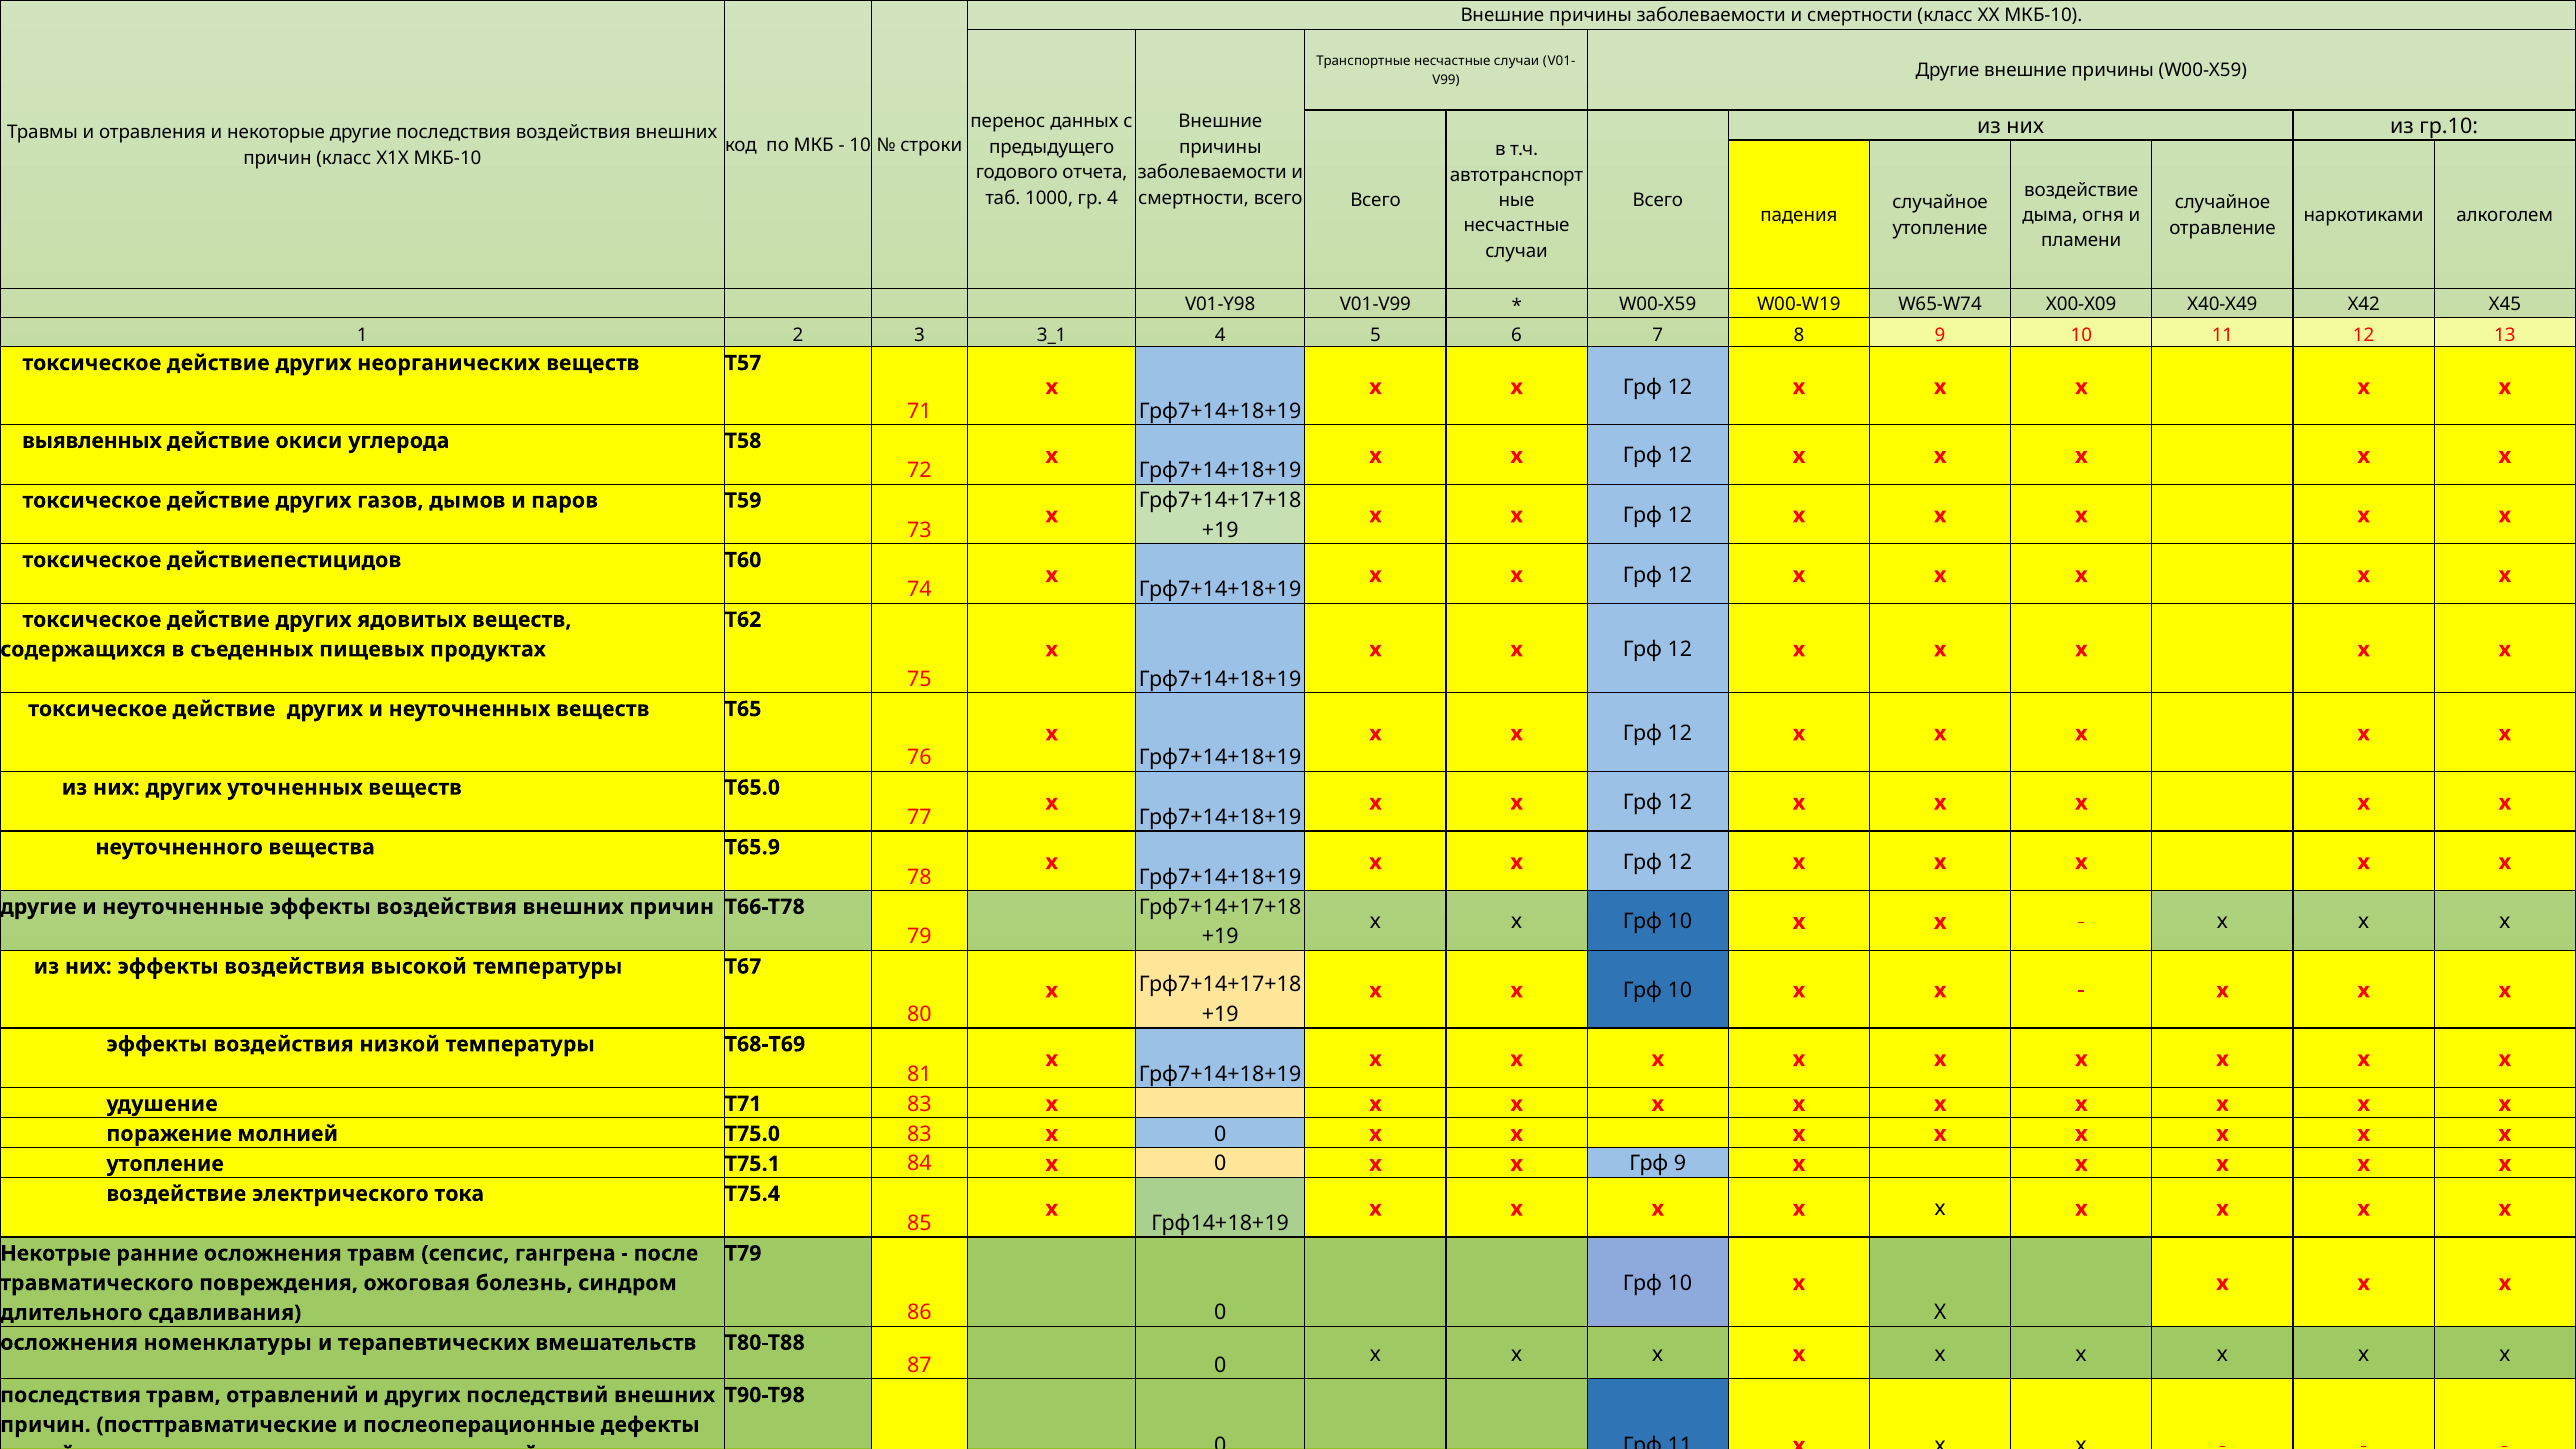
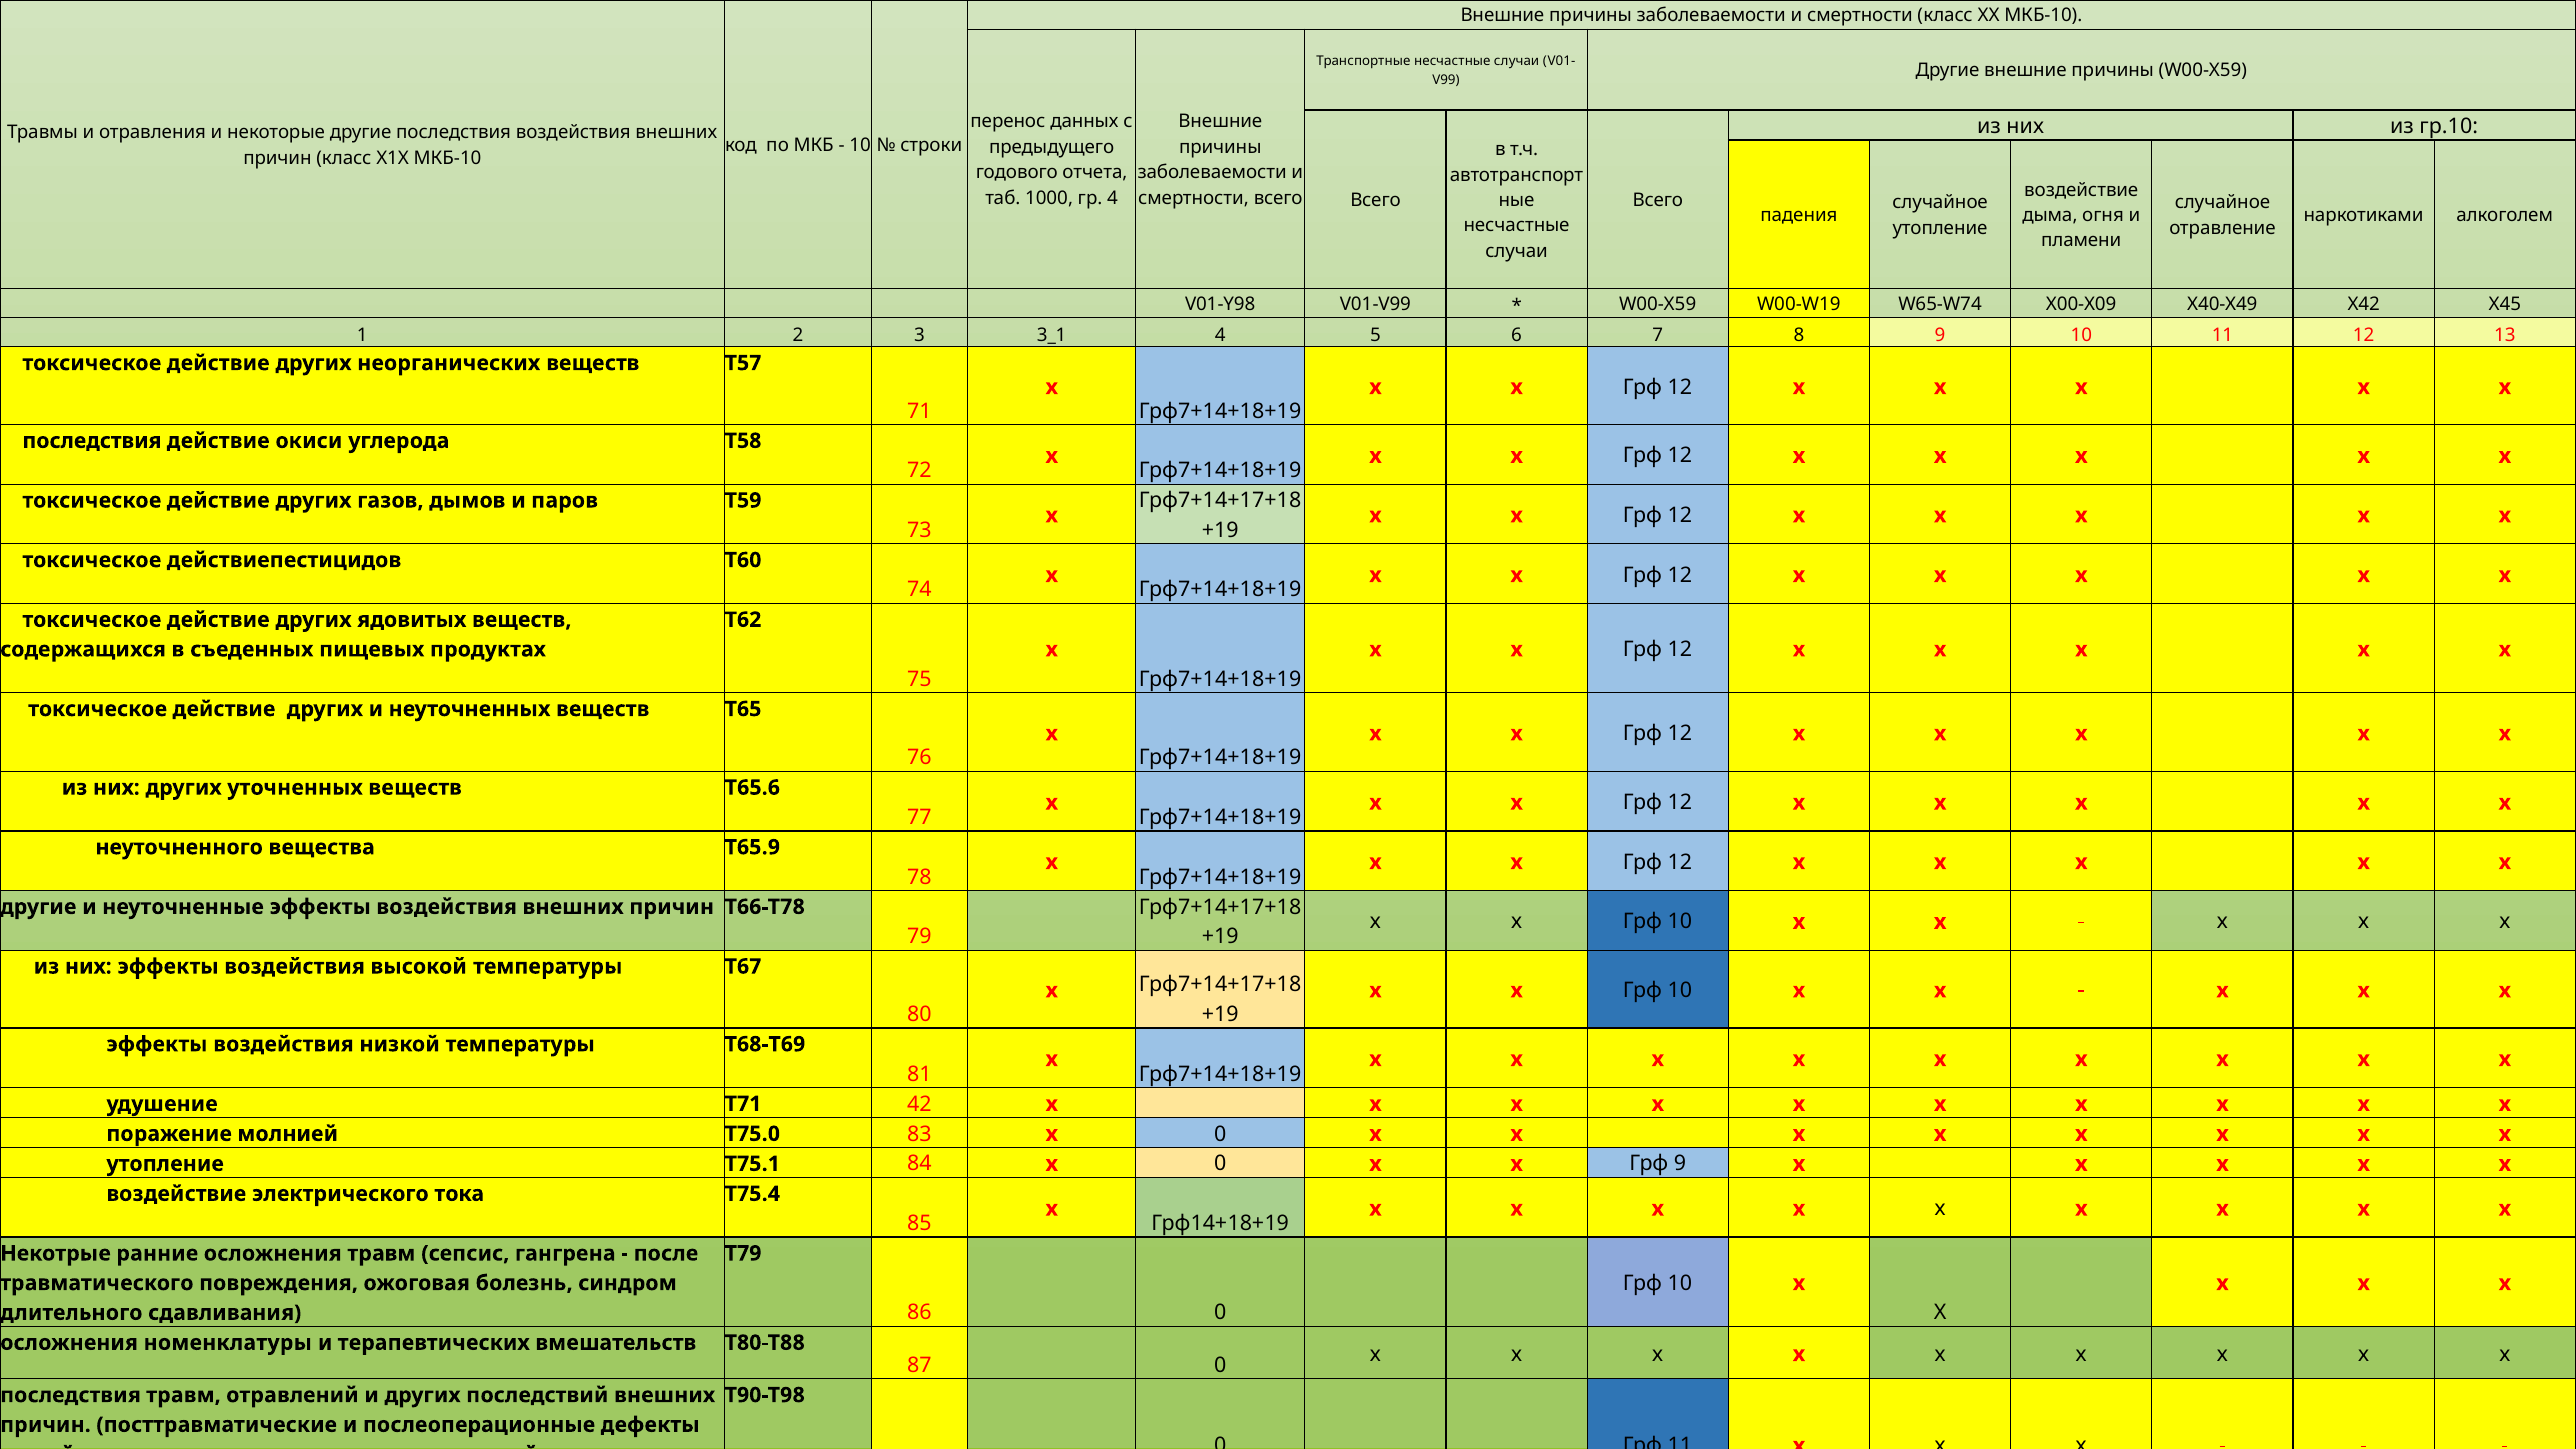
выявленных: выявленных -> последствия (92, 441)
Т65.0: Т65.0 -> Т65.6 (752, 788)
83: 83 -> 42 (919, 1104)
